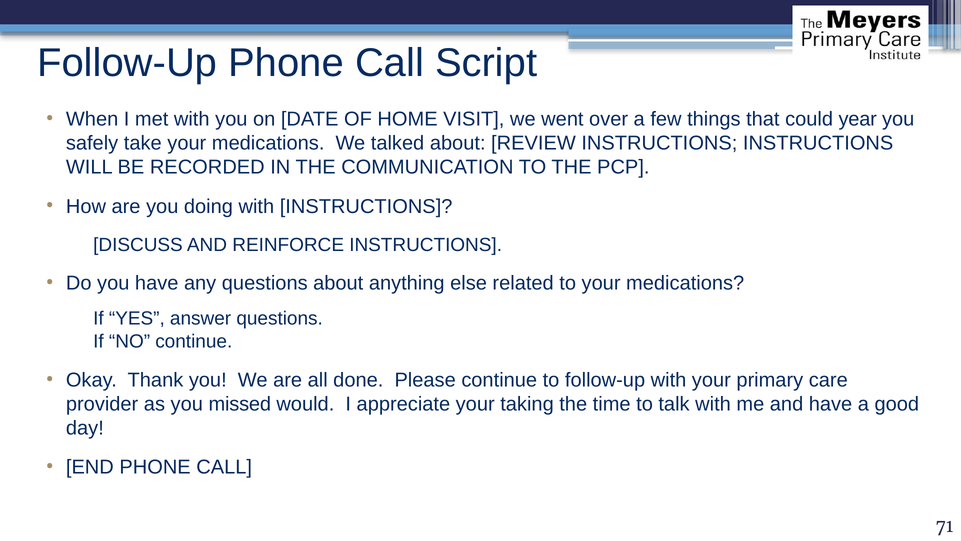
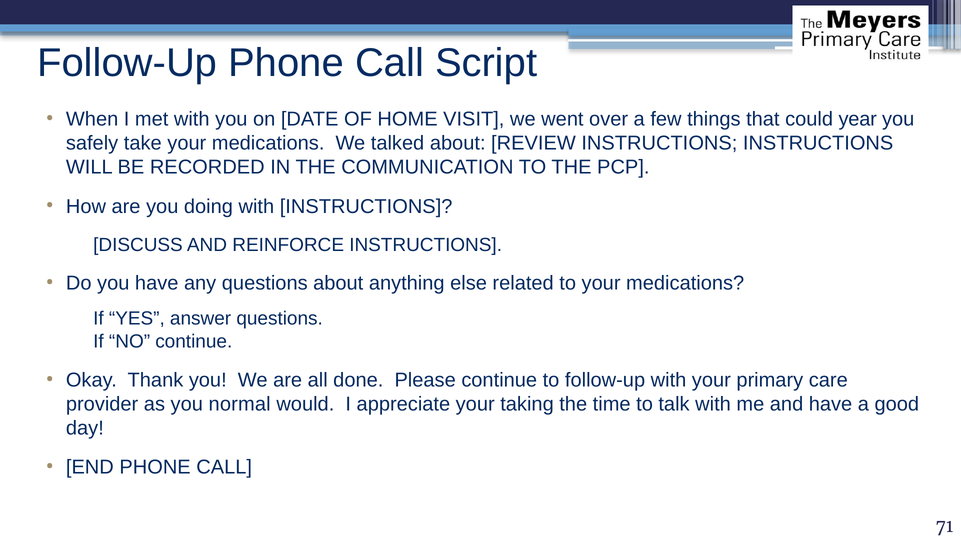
missed: missed -> normal (240, 404)
